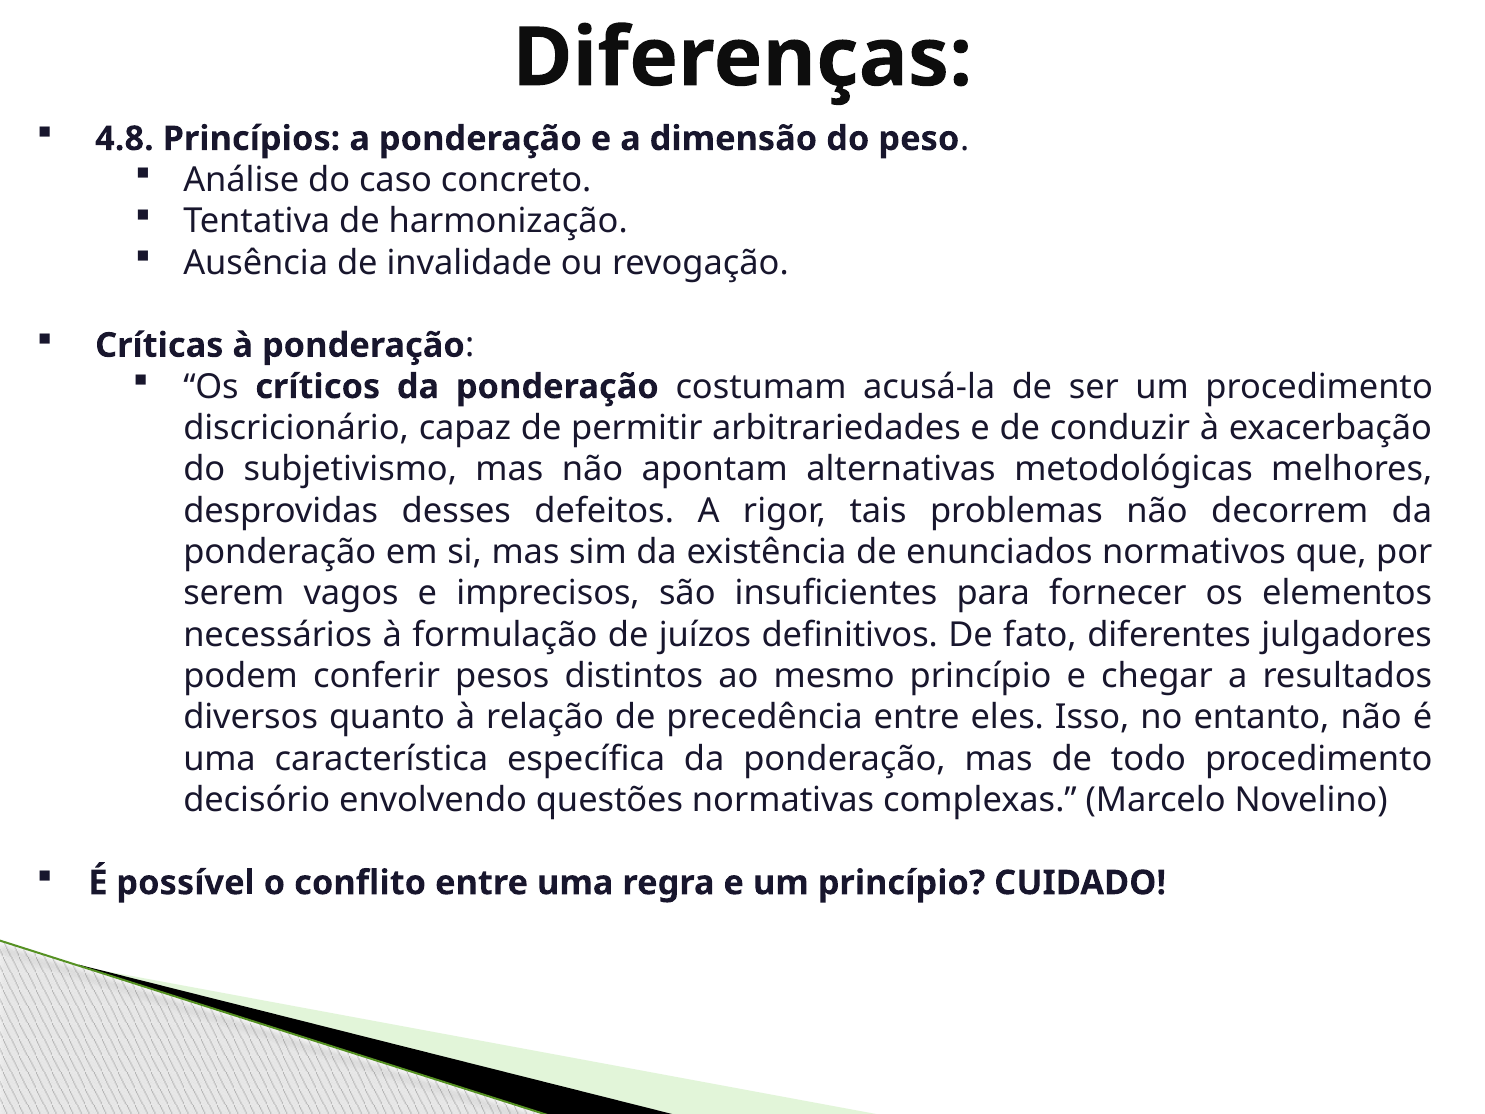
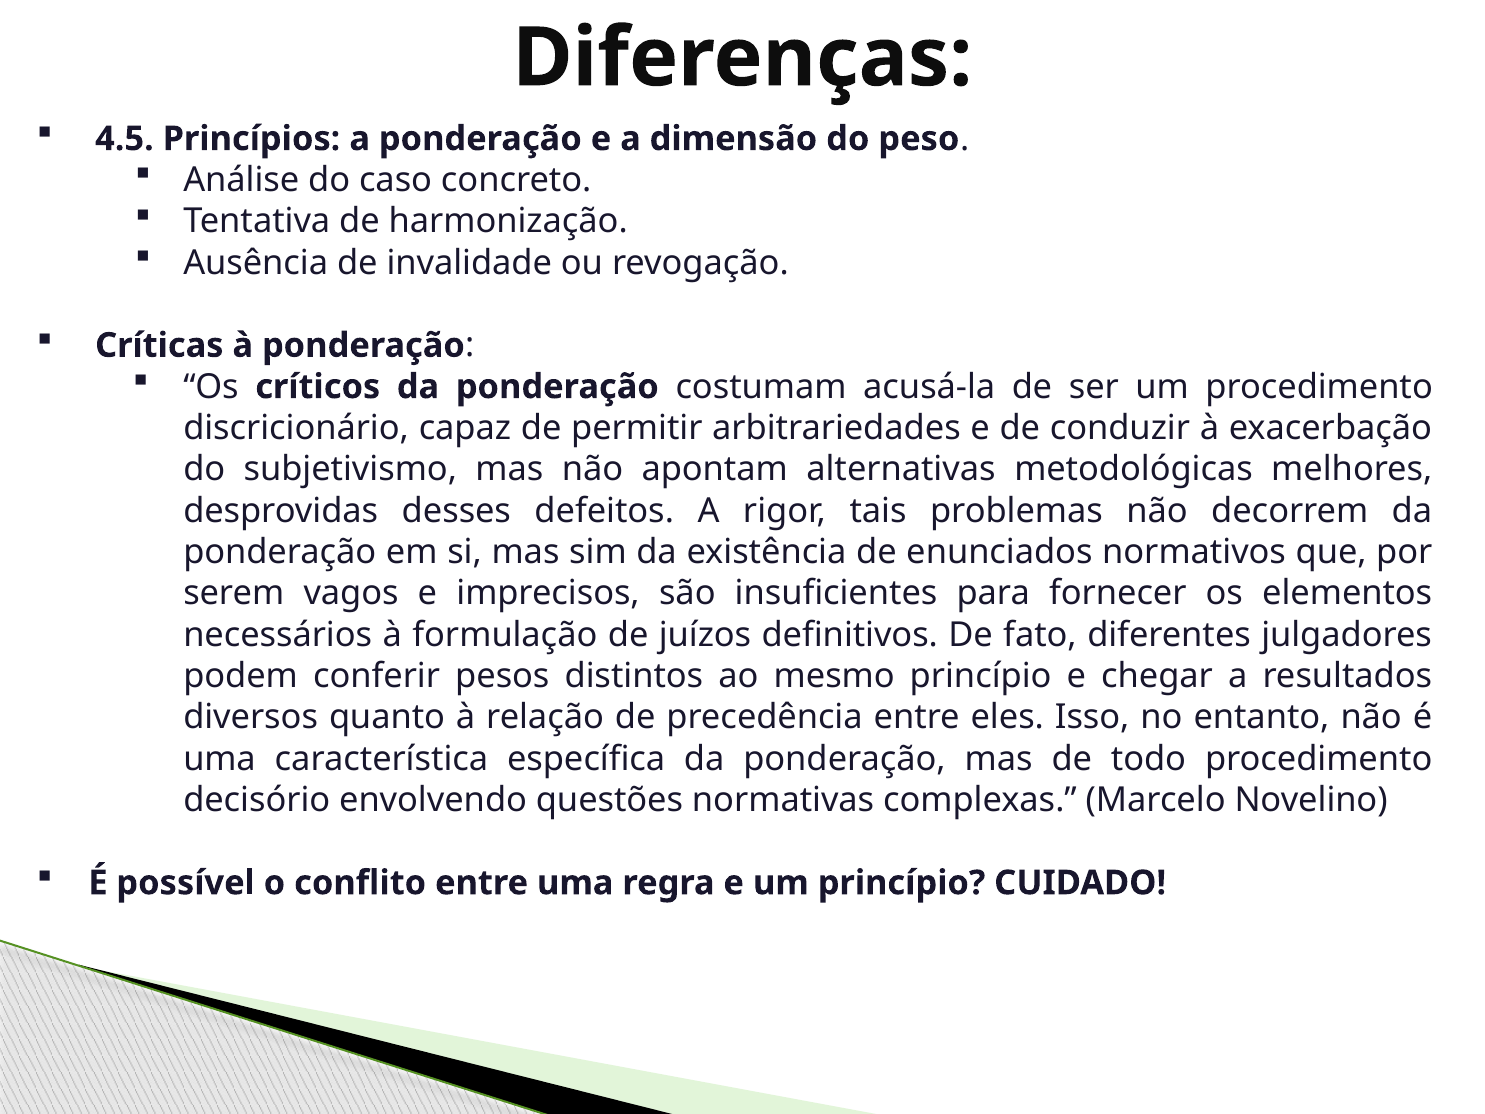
4.8: 4.8 -> 4.5 (124, 139)
